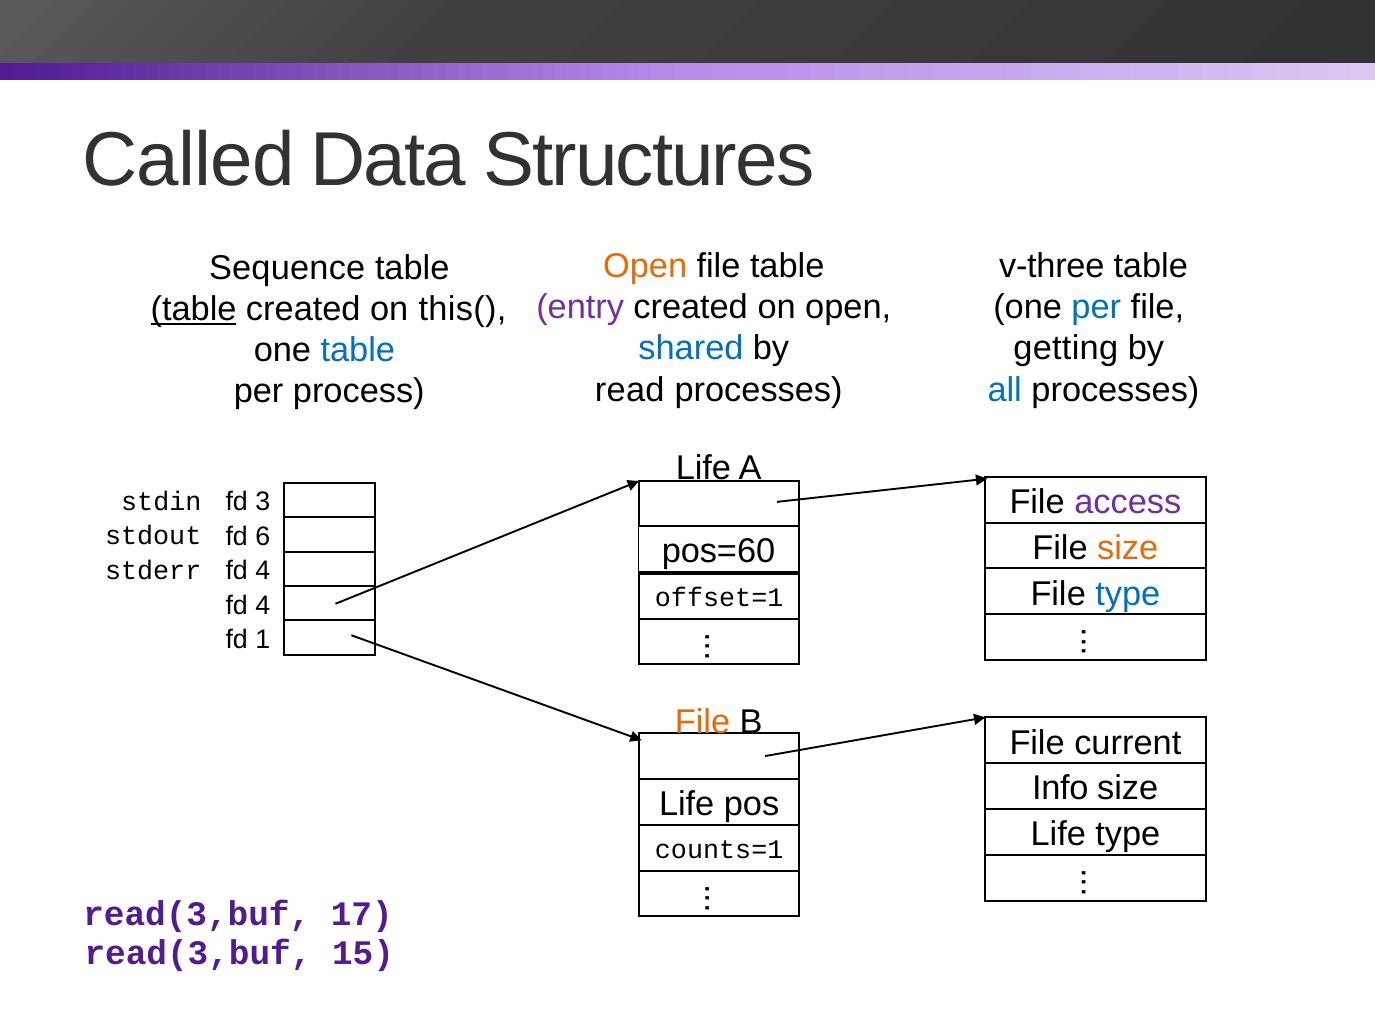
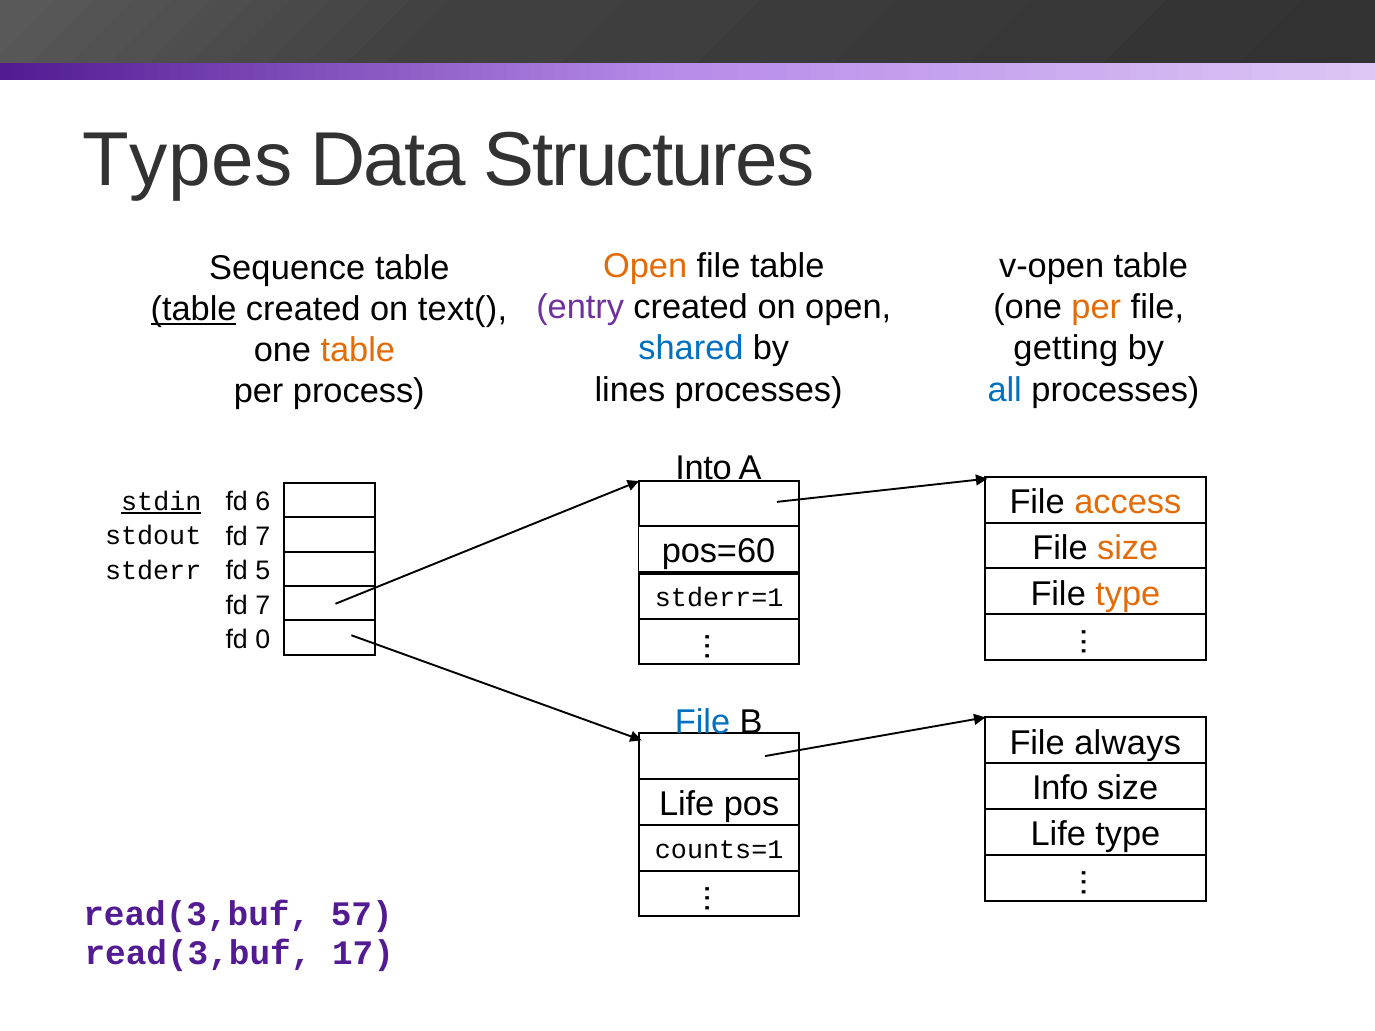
Called: Called -> Types (188, 160)
v-three: v-three -> v-open (1052, 266)
per colour: blue -> orange (1096, 307)
this(: this( -> text( (463, 309)
table colour: blue -> orange (358, 350)
read: read -> lines (630, 390)
Life: Life -> Into (704, 468)
3: 3 -> 6 (263, 502)
stdin underline: none -> present (161, 502)
access colour: purple -> orange (1128, 502)
6: 6 -> 7 (263, 537)
4: 4 -> 5 (263, 571)
type colour: blue -> orange (1128, 594)
offset=1: offset=1 -> stderr=1 (719, 598)
4: 4 -> 7 (263, 605)
1: 1 -> 0 (263, 640)
File colour: orange -> blue (703, 722)
current: current -> always (1128, 743)
17: 17 -> 57 (362, 914)
15: 15 -> 17 (363, 954)
